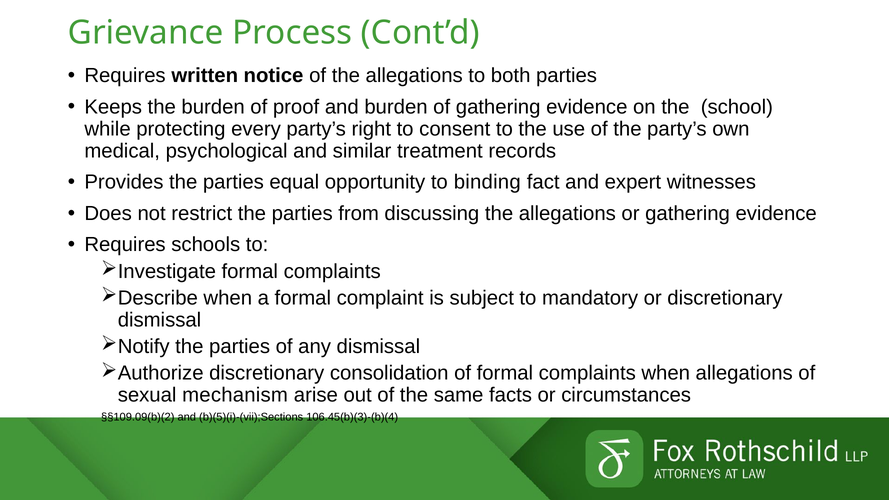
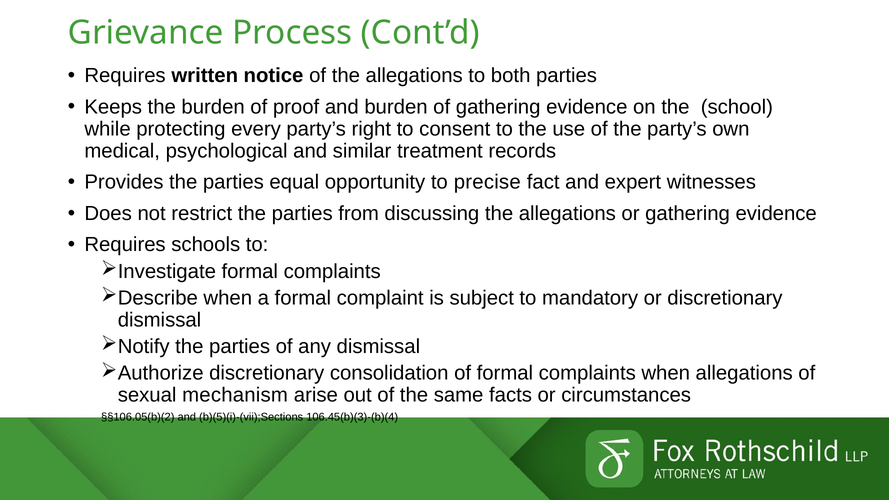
binding: binding -> precise (487, 182)
§§109.09(b)(2: §§109.09(b)(2 -> §§106.05(b)(2 (138, 417)
